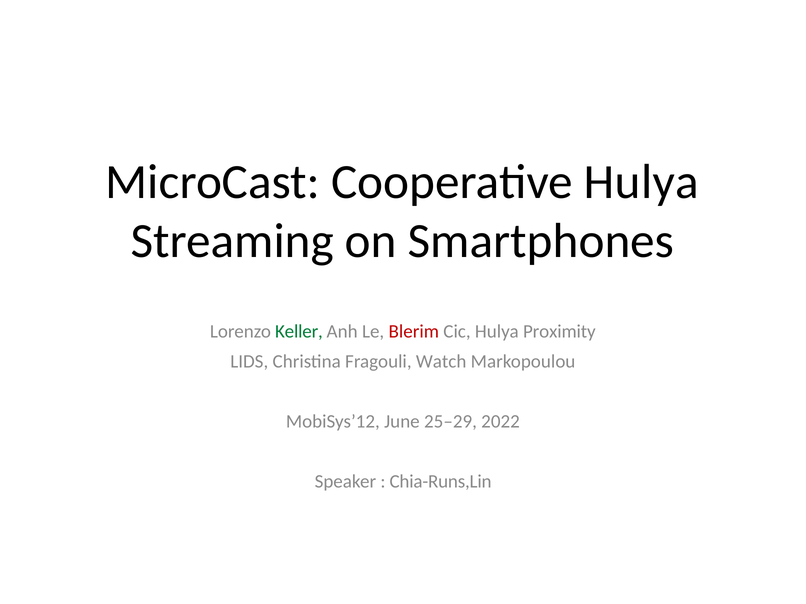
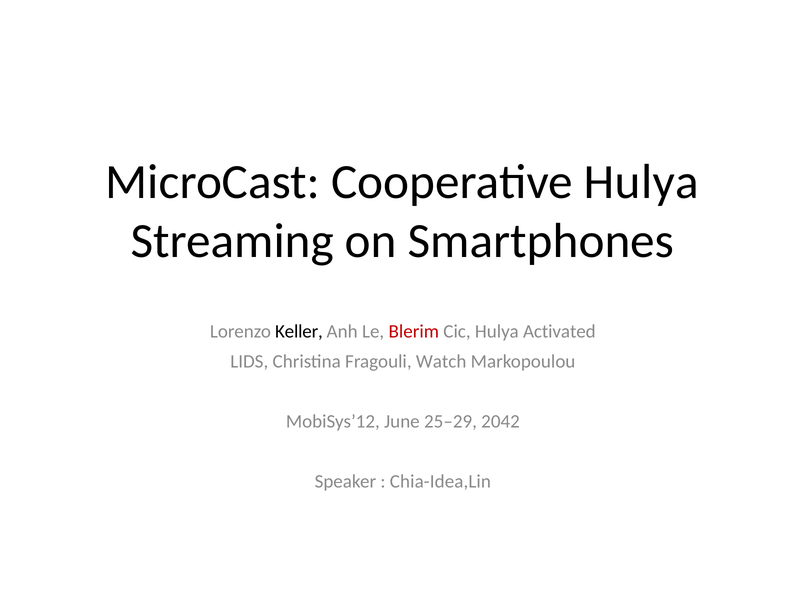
Keller colour: green -> black (299, 332)
Proximity: Proximity -> Activated (559, 332)
2022: 2022 -> 2042 (501, 422)
Chia-Runs,Lin: Chia-Runs,Lin -> Chia-Idea,Lin (440, 482)
